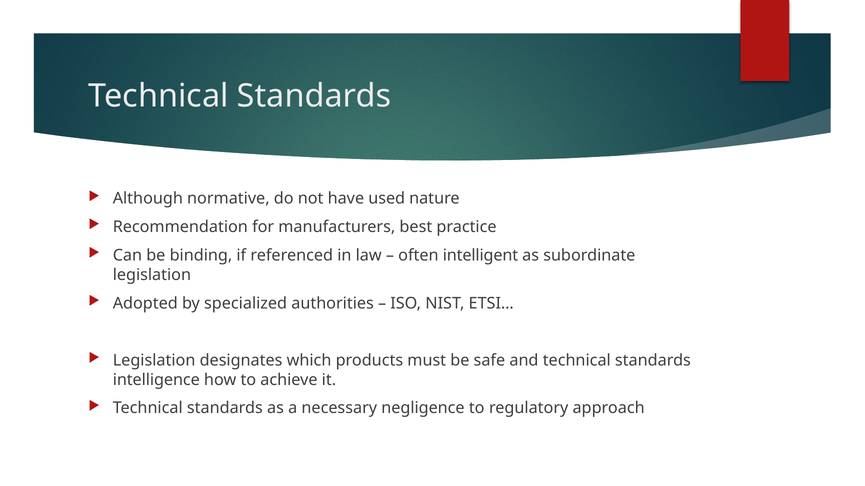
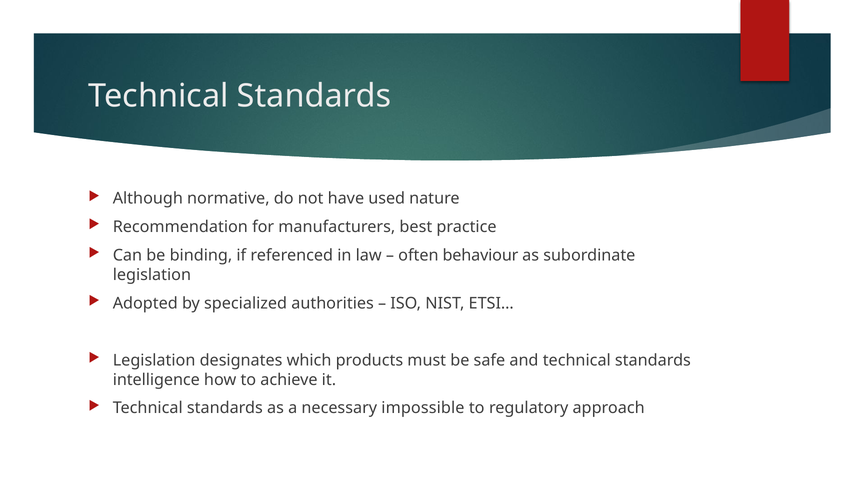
intelligent: intelligent -> behaviour (480, 256)
negligence: negligence -> impossible (423, 409)
